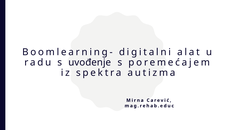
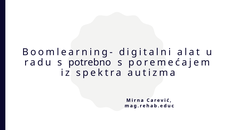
uvođenje: uvođenje -> potrebno (90, 62)
